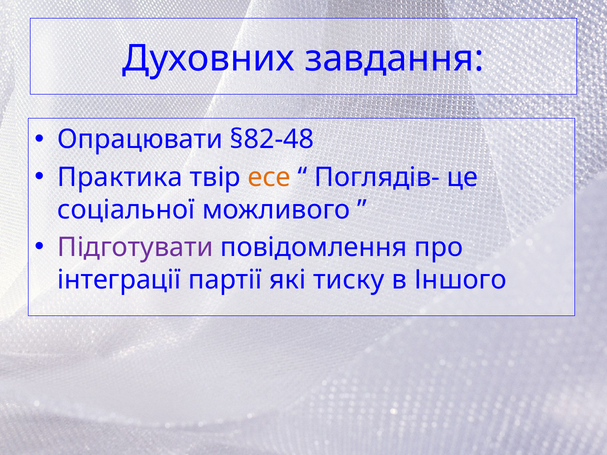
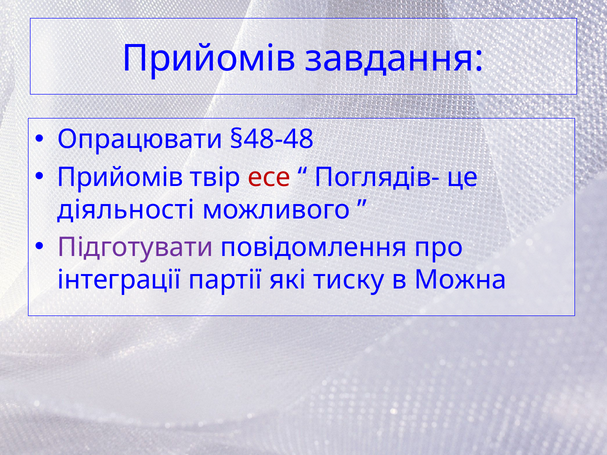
Духовних: Духовних -> Прийомів (209, 59)
§82-48: §82-48 -> §48-48 (272, 140)
Практика: Практика -> Прийомів (120, 177)
есе colour: orange -> red (269, 177)
соціальної: соціальної -> діяльності (126, 210)
Іншого: Іншого -> Можна (461, 280)
